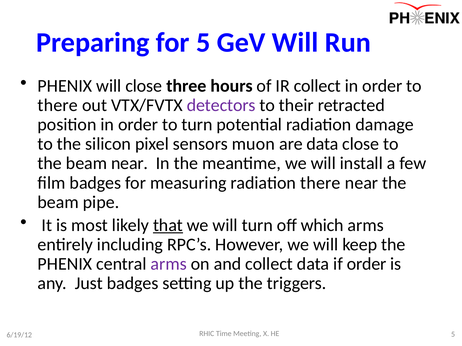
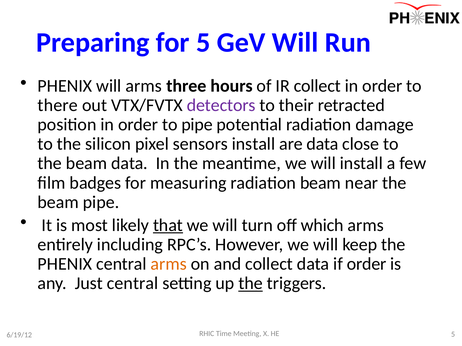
will close: close -> arms (144, 86)
to turn: turn -> pipe (197, 125)
sensors muon: muon -> install (253, 144)
beam near: near -> data (130, 164)
radiation there: there -> beam (321, 183)
arms colour: purple -> orange (169, 264)
Just badges: badges -> central (133, 284)
the underline: none -> present (251, 284)
